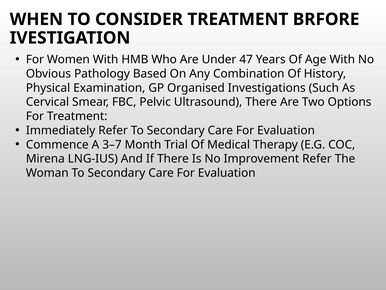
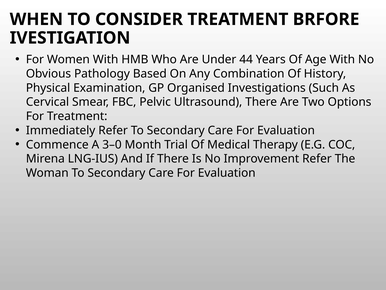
47: 47 -> 44 (246, 59)
3–7: 3–7 -> 3–0 (112, 144)
